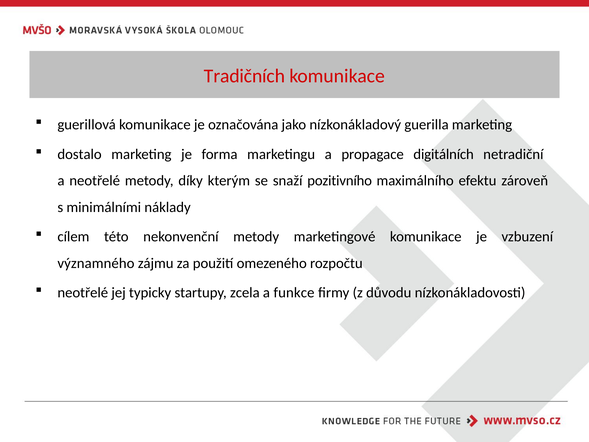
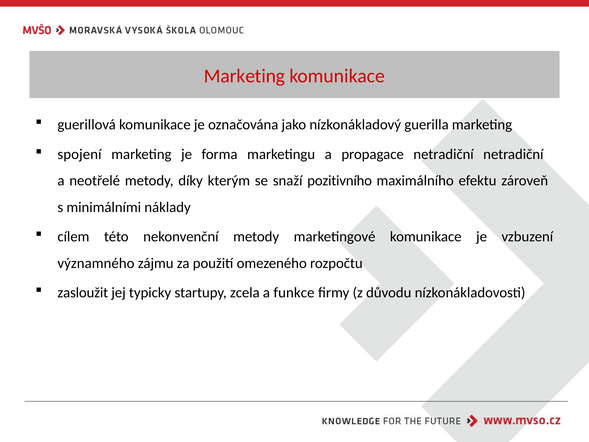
Tradičních: Tradičních -> Marketing (245, 76)
dostalo: dostalo -> spojení (79, 154)
propagace digitálních: digitálních -> netradiční (444, 154)
neotřelé: neotřelé -> zasloužit (83, 293)
